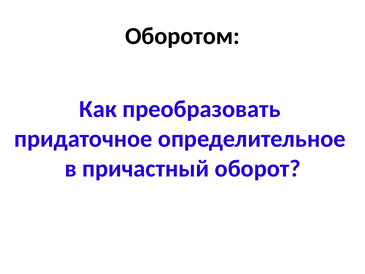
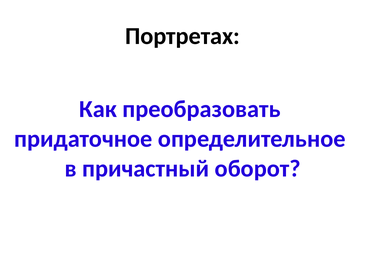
Оборотом: Оборотом -> Портретах (182, 36)
